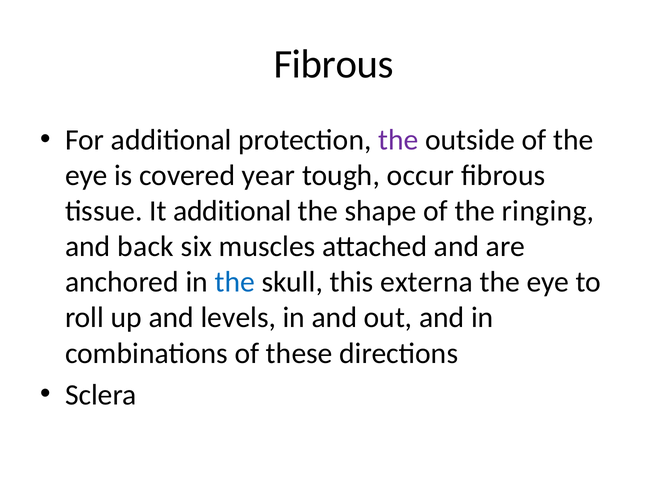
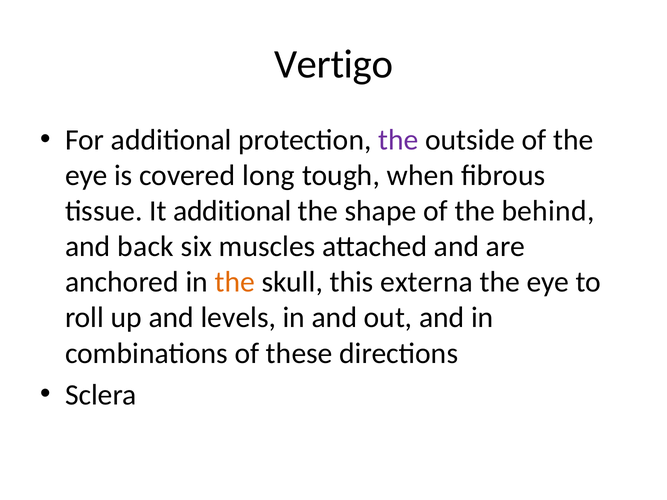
Fibrous: Fibrous -> Vertigo (334, 65)
year: year -> long (268, 176)
occur: occur -> when (420, 176)
ringing: ringing -> behind (548, 211)
the colour: blue -> orange (235, 282)
